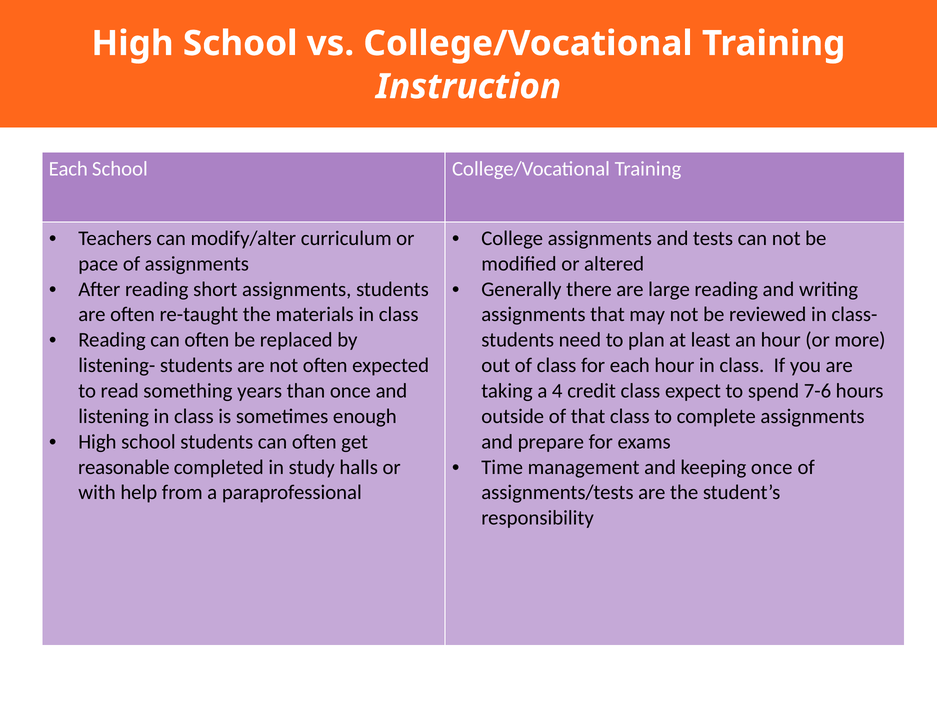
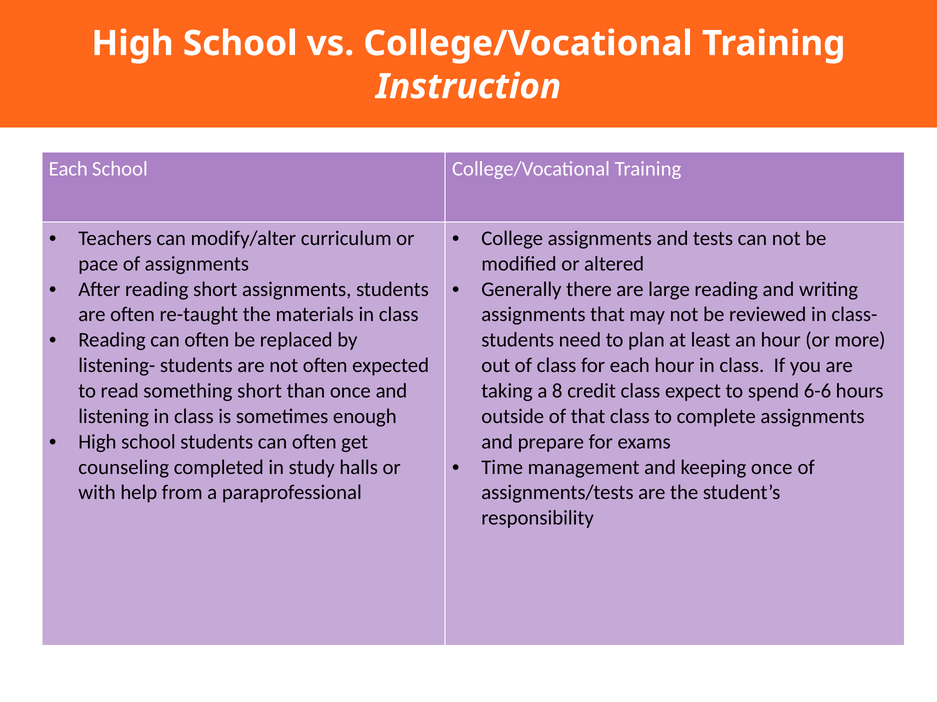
something years: years -> short (260, 391)
4: 4 -> 8 (557, 391)
7-6: 7-6 -> 6-6 (817, 391)
reasonable: reasonable -> counseling (124, 468)
